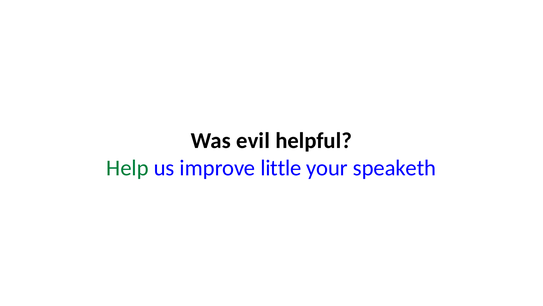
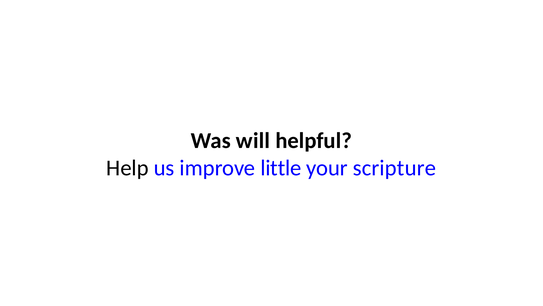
evil: evil -> will (253, 140)
Help colour: green -> black (127, 168)
speaketh: speaketh -> scripture (394, 168)
